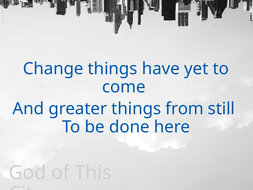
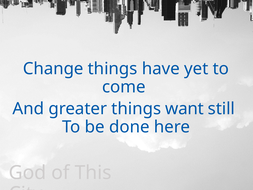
from: from -> want (184, 108)
